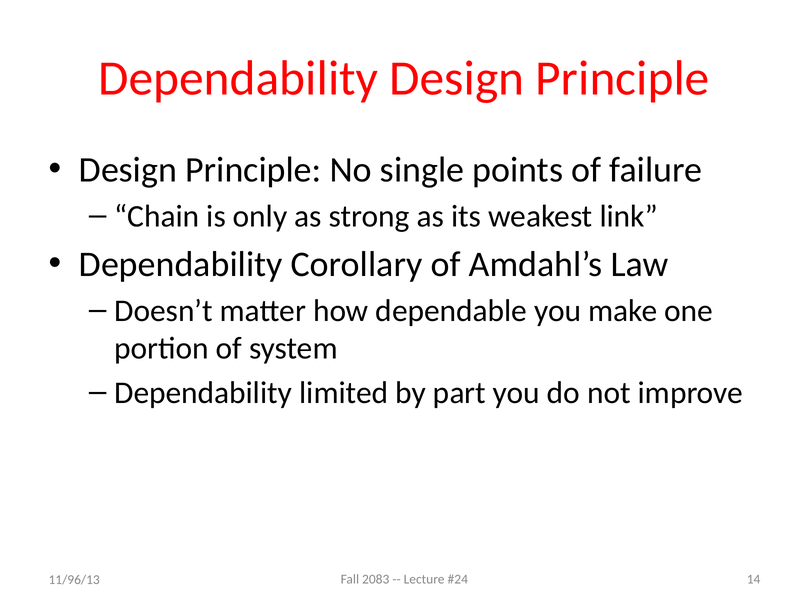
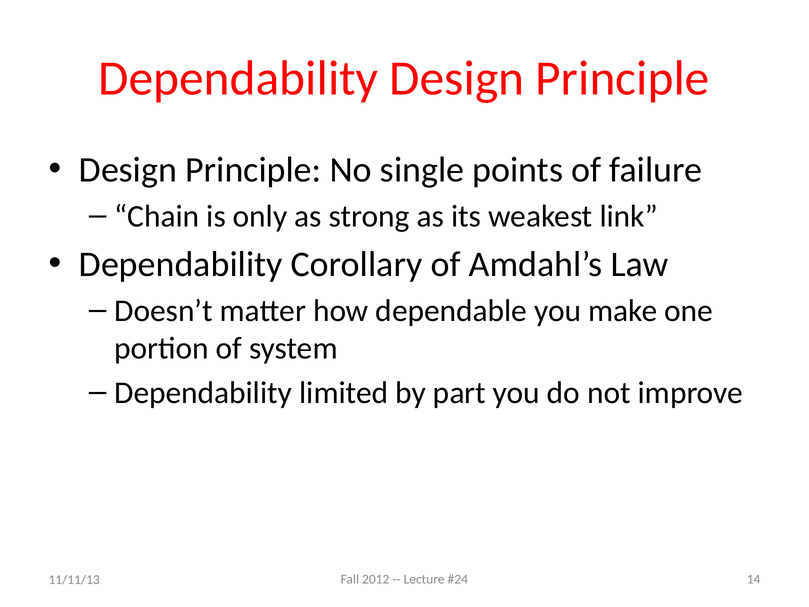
2083: 2083 -> 2012 (376, 579)
11/96/13: 11/96/13 -> 11/11/13 (74, 579)
